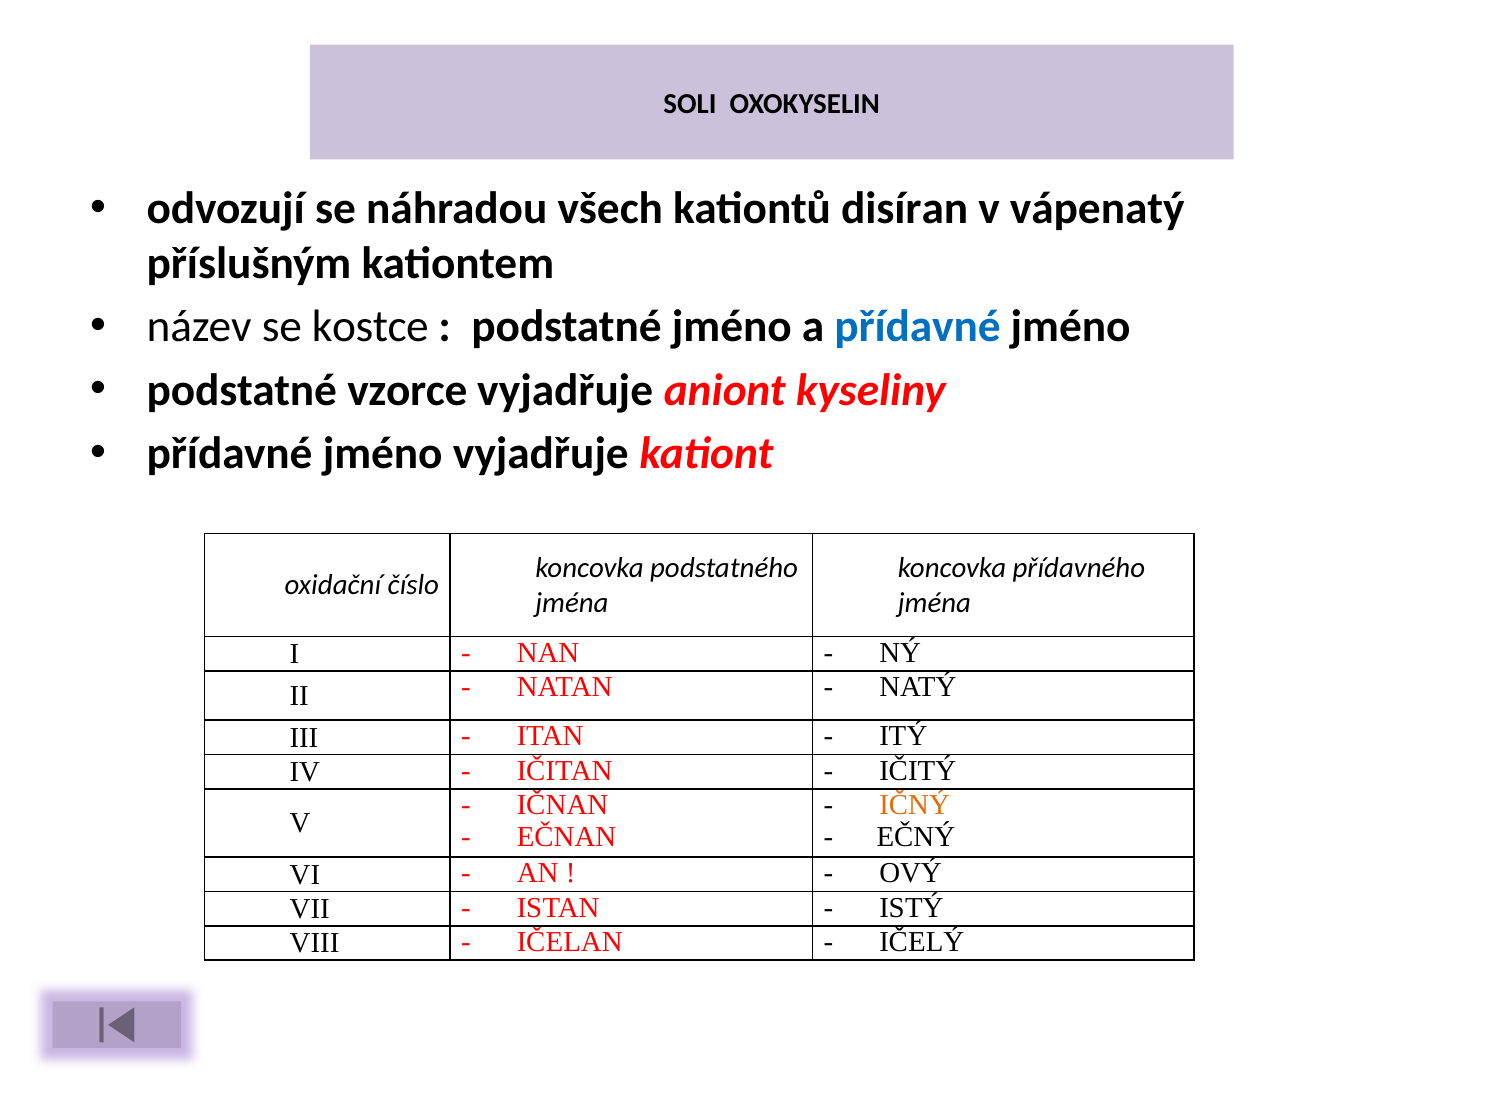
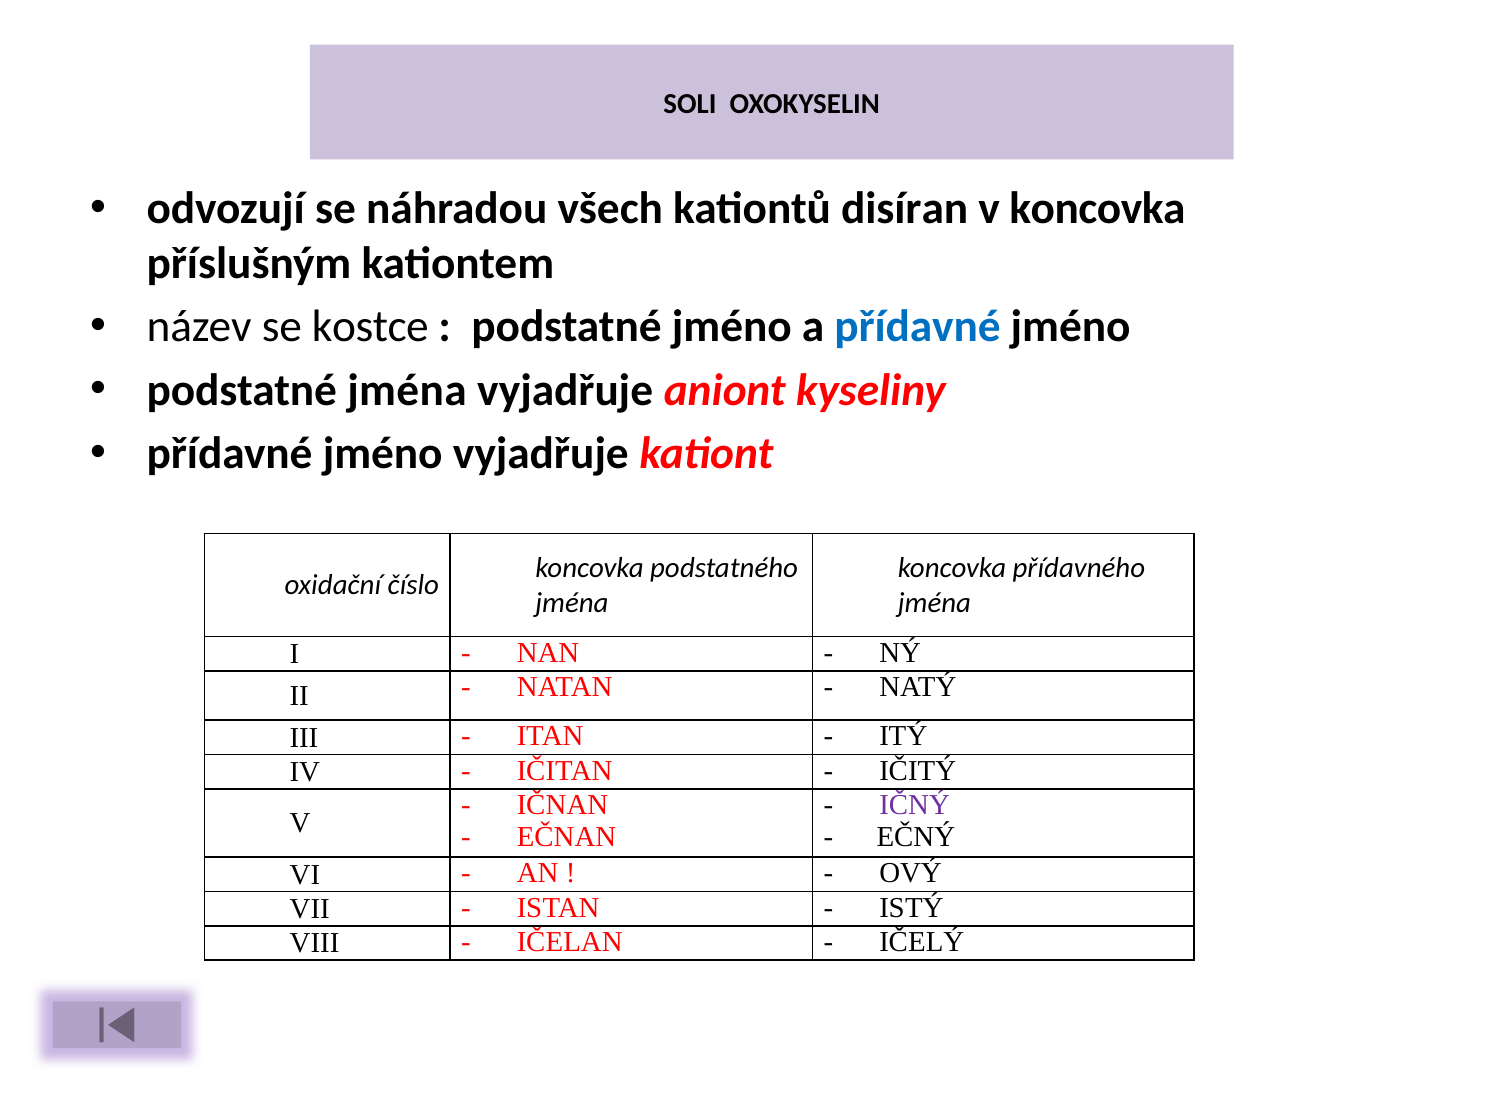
v vápenatý: vápenatý -> koncovka (1097, 209)
podstatné vzorce: vzorce -> jména (407, 390)
IČNÝ colour: orange -> purple (915, 805)
